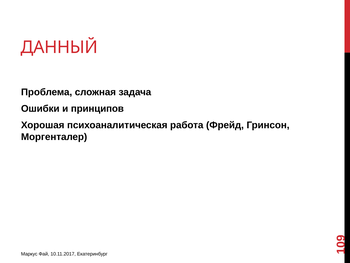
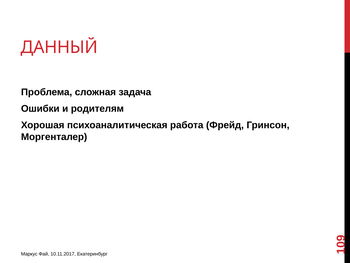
принципов: принципов -> родителям (97, 108)
